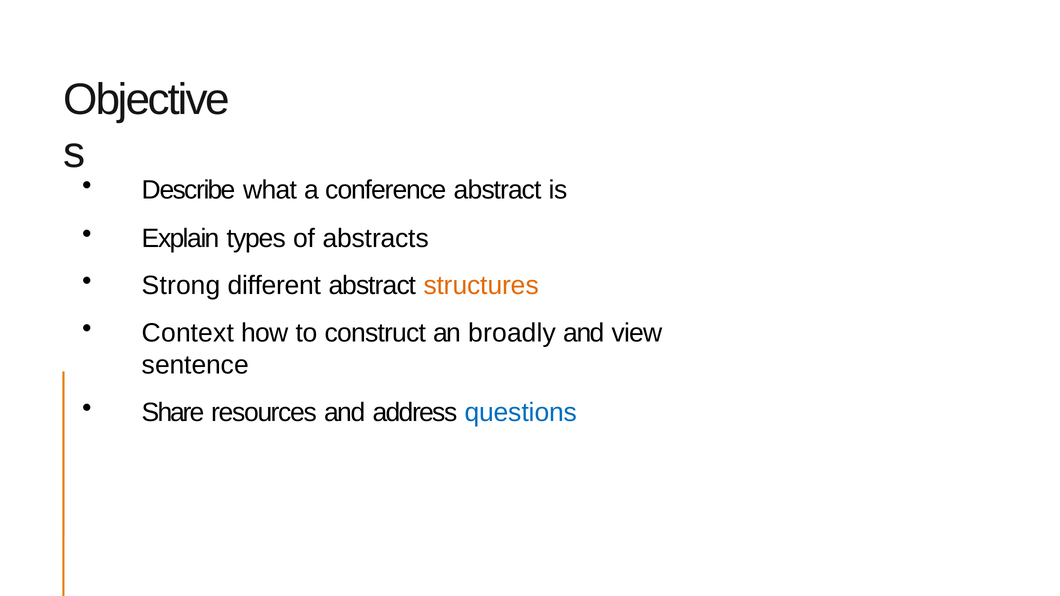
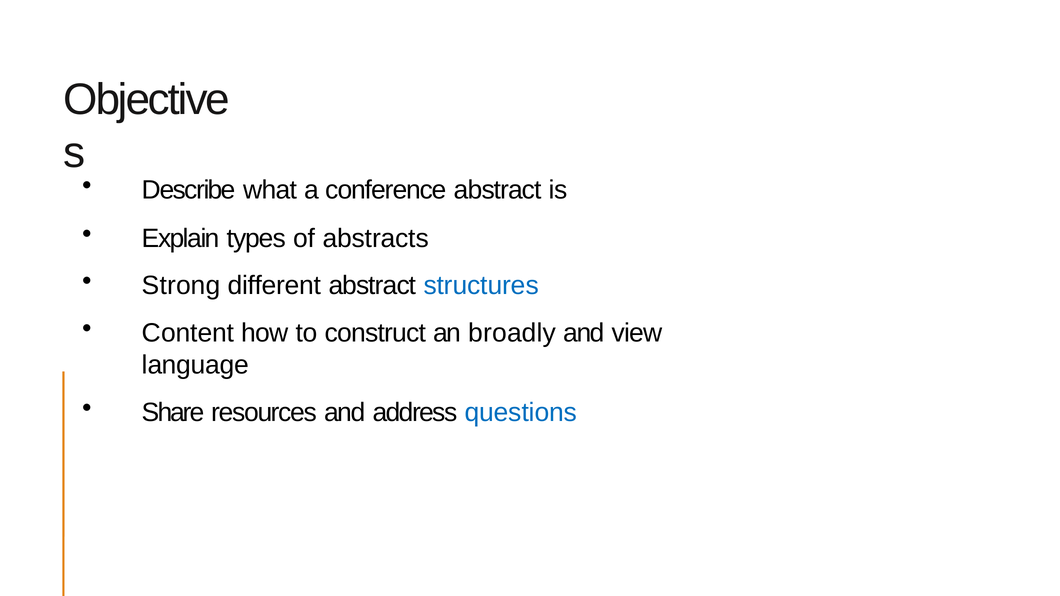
structures colour: orange -> blue (481, 286)
Context: Context -> Content (188, 333)
sentence: sentence -> language (195, 365)
